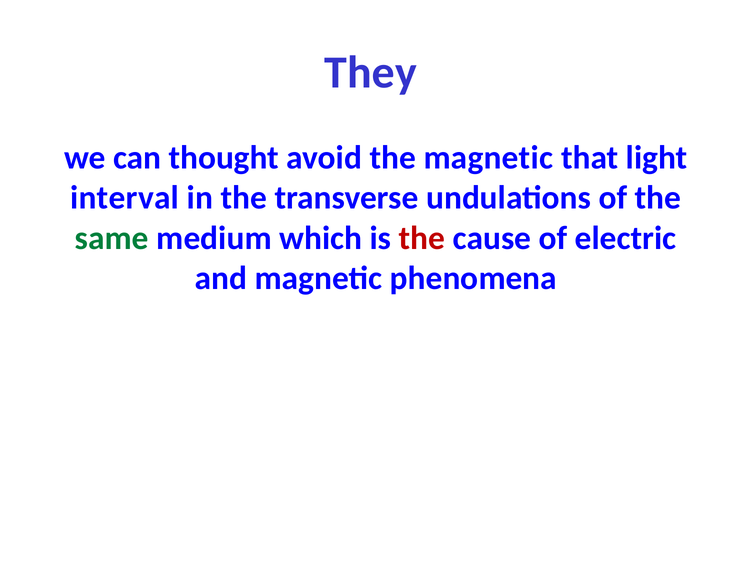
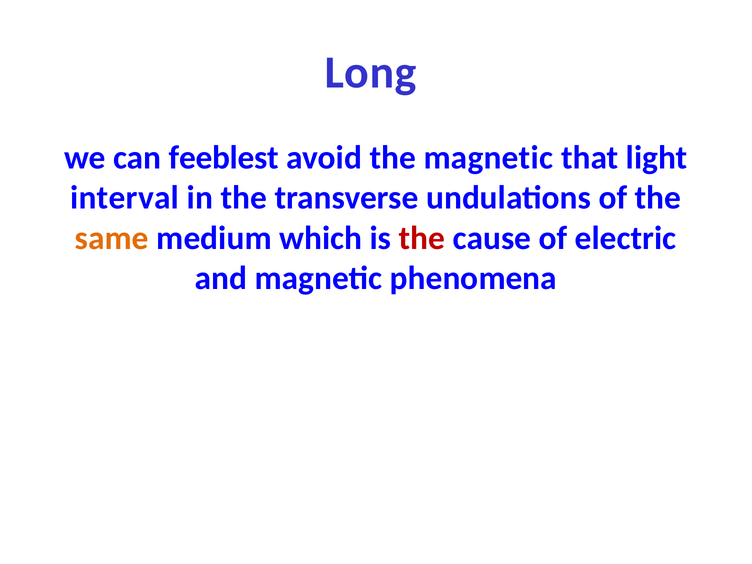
They: They -> Long (370, 73)
thought: thought -> feeblest (224, 158)
same colour: green -> orange (112, 238)
